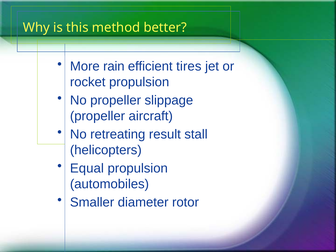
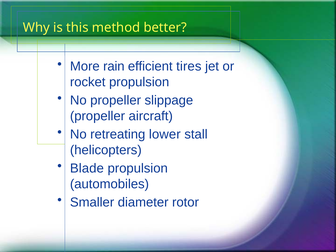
result: result -> lower (165, 134)
Equal: Equal -> Blade (87, 168)
